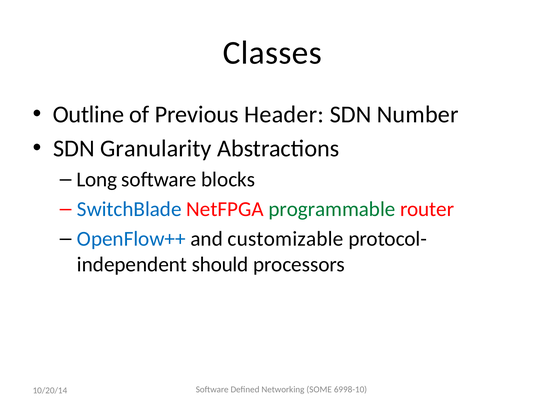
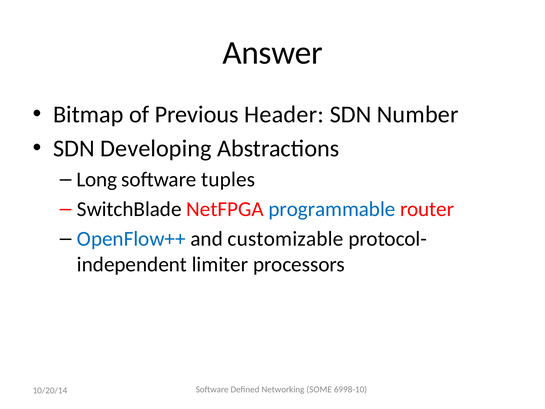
Classes: Classes -> Answer (273, 53)
Outline: Outline -> Bitmap (88, 114)
Granularity: Granularity -> Developing (156, 148)
blocks: blocks -> tuples (228, 180)
SwitchBlade colour: blue -> black (129, 209)
programmable colour: green -> blue (332, 209)
should: should -> limiter (220, 264)
